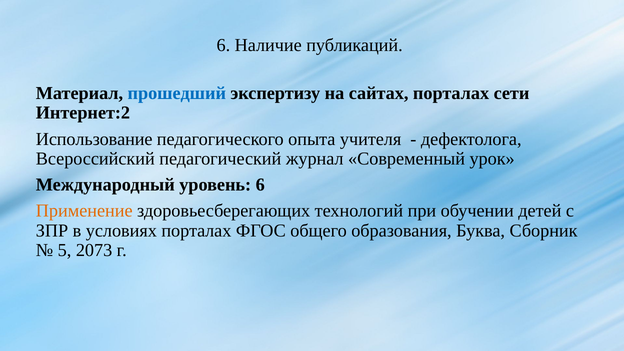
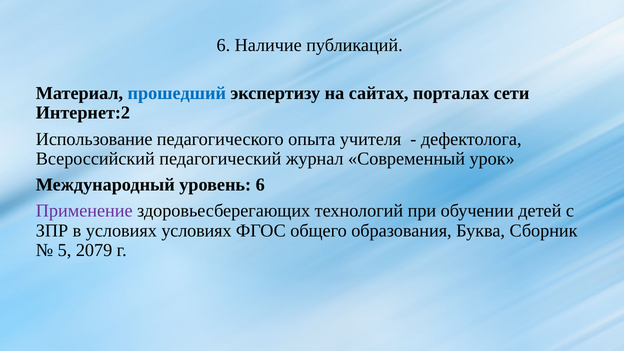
Применение colour: orange -> purple (84, 211)
условиях порталах: порталах -> условиях (196, 230)
2073: 2073 -> 2079 (94, 250)
